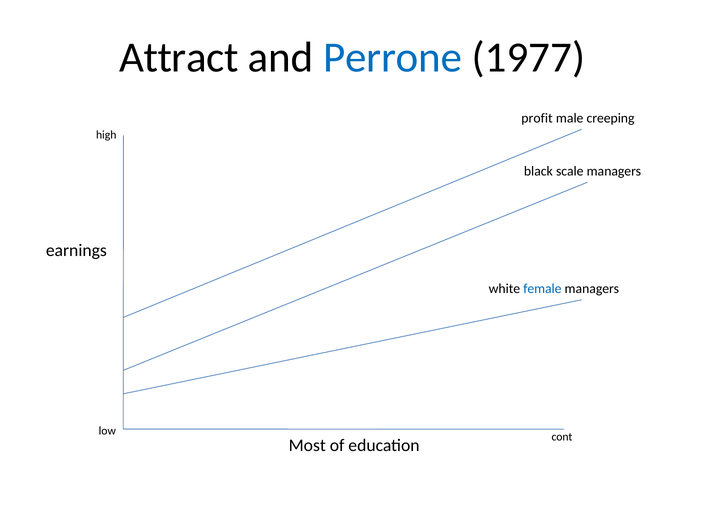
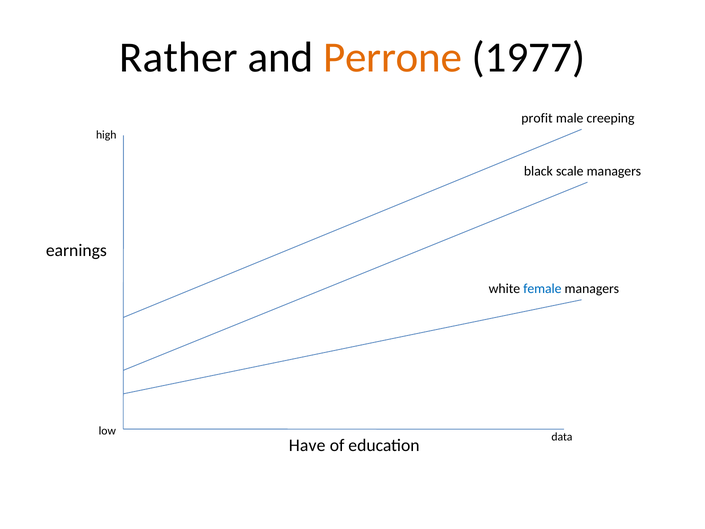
Attract: Attract -> Rather (178, 58)
Perrone colour: blue -> orange (393, 58)
cont: cont -> data (562, 437)
Most: Most -> Have (307, 445)
